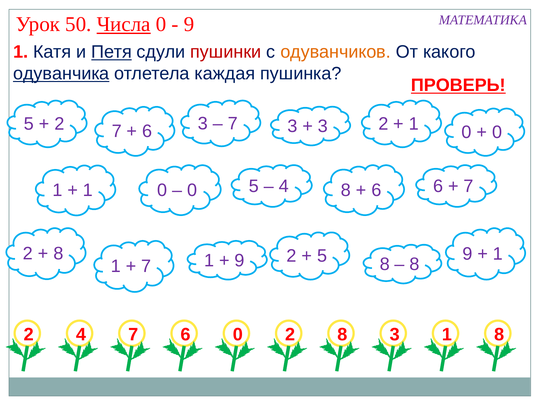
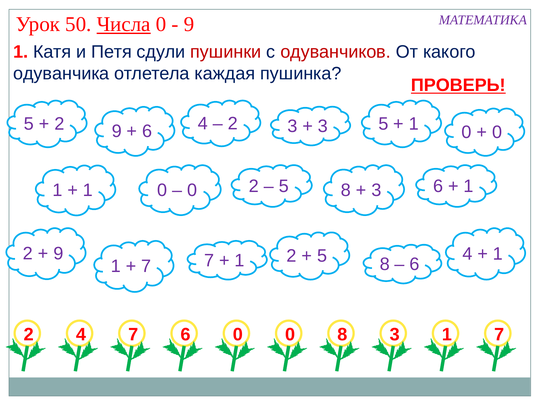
Петя underline: present -> none (112, 52)
одуванчиков colour: orange -> red (336, 52)
одуванчика underline: present -> none (61, 74)
2 7: 7 -> 9 (117, 131)
3: 3 -> 4 (203, 123)
7: 7 -> 2 (233, 123)
3 2: 2 -> 5 (383, 124)
5: 5 -> 2 (254, 186)
4: 4 -> 5 (284, 186)
6: 6 -> 3 (376, 190)
7: 7 -> 1 (469, 186)
8: 8 -> 9 (58, 254)
8: 8 -> 6 (415, 264)
7 1: 1 -> 7 (209, 260)
9: 9 -> 1 (240, 260)
5 9: 9 -> 4 (467, 254)
2: 2 -> 0 (290, 335)
4 1 8: 8 -> 7 (499, 335)
